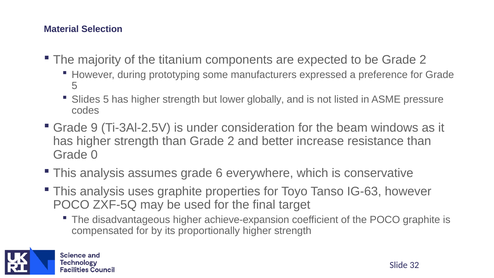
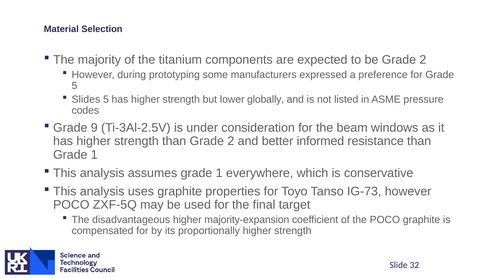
increase: increase -> informed (320, 141)
0: 0 -> 1 (94, 155)
assumes grade 6: 6 -> 1 (219, 173)
IG-63: IG-63 -> IG-73 (364, 191)
achieve-expansion: achieve-expansion -> majority-expansion (247, 220)
